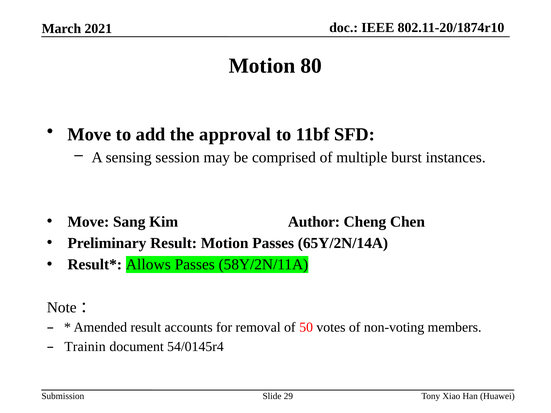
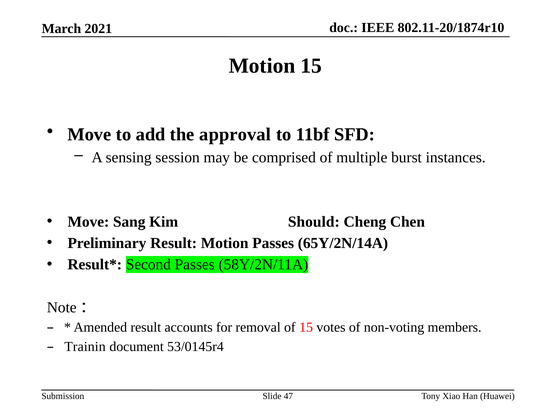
Motion 80: 80 -> 15 (311, 66)
Author: Author -> Should (314, 222)
Allows: Allows -> Second (148, 265)
of 50: 50 -> 15 (306, 328)
54/0145r4: 54/0145r4 -> 53/0145r4 (195, 347)
29: 29 -> 47 (288, 396)
